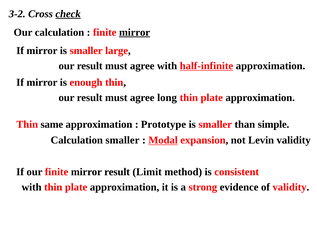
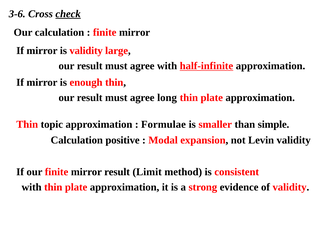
3-2: 3-2 -> 3-6 (17, 14)
mirror underline: present -> none (135, 32)
mirror is smaller: smaller -> validity (86, 51)
same: same -> topic (52, 125)
Prototype: Prototype -> Formulae (163, 125)
Calculation smaller: smaller -> positive (123, 141)
Modal underline: present -> none (163, 141)
